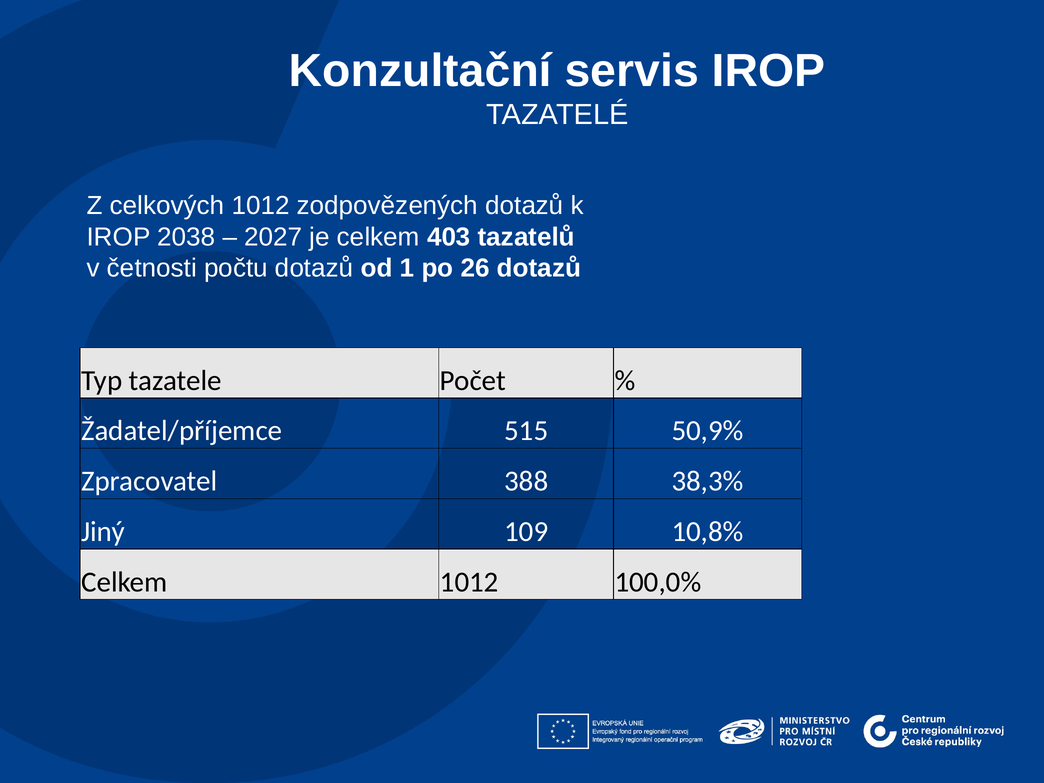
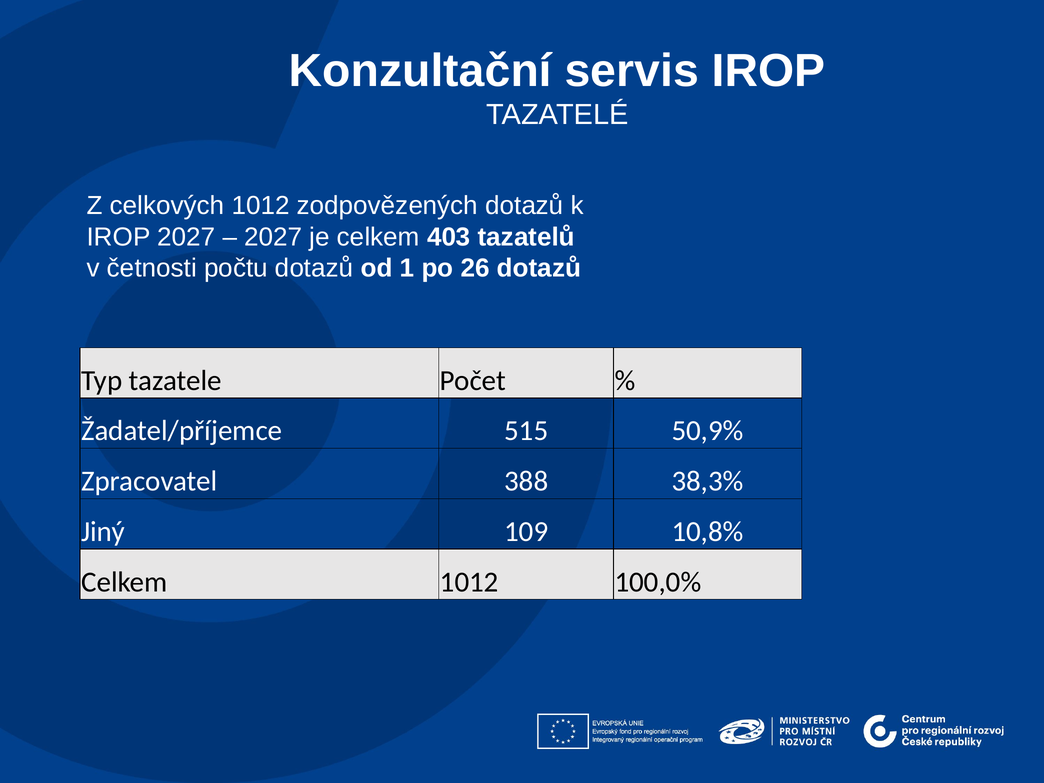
IROP 2038: 2038 -> 2027 (186, 237)
